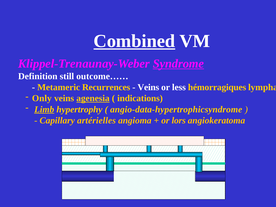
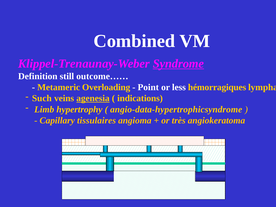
Combined underline: present -> none (134, 41)
Recurrences: Recurrences -> Overloading (106, 87)
Veins: Veins -> Point (148, 87)
Only: Only -> Such (42, 98)
Limb underline: present -> none (44, 109)
artérielles: artérielles -> tissulaires (96, 120)
lors: lors -> très (179, 120)
